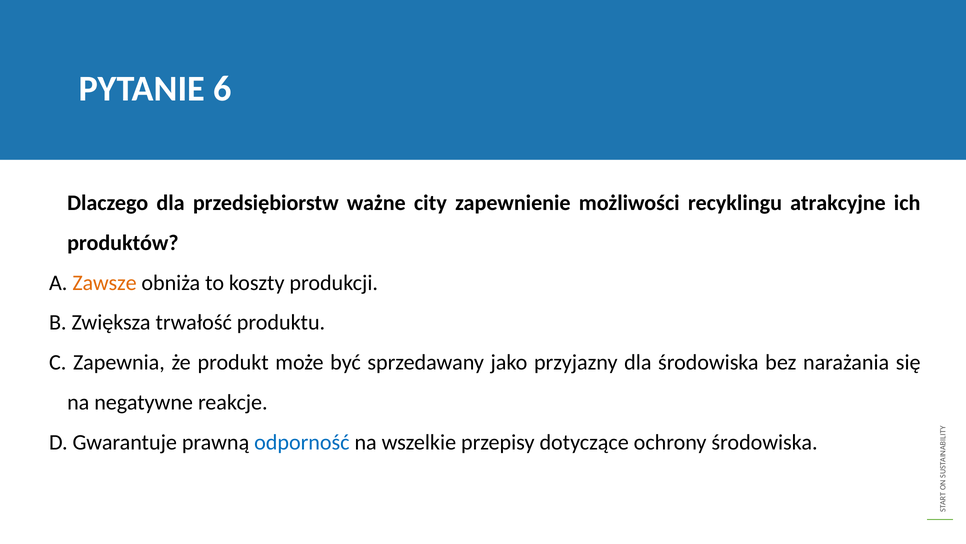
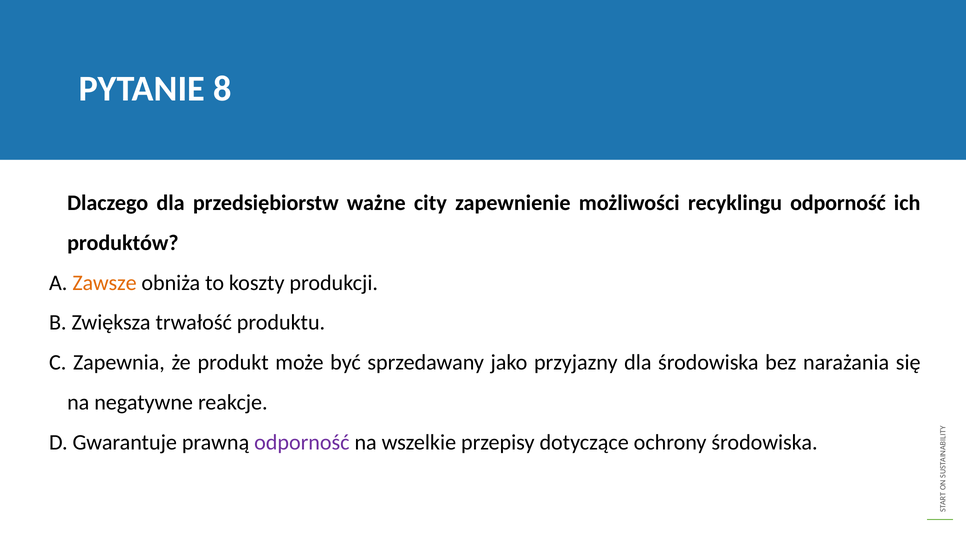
6: 6 -> 8 (222, 88)
recyklingu atrakcyjne: atrakcyjne -> odporność (838, 203)
odporność colour: blue -> purple (302, 442)
